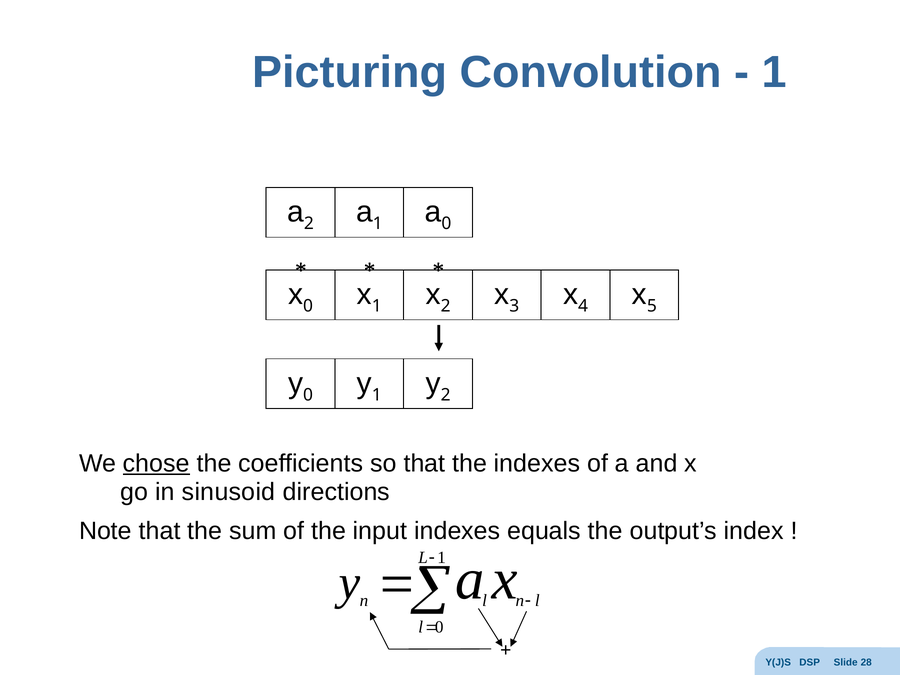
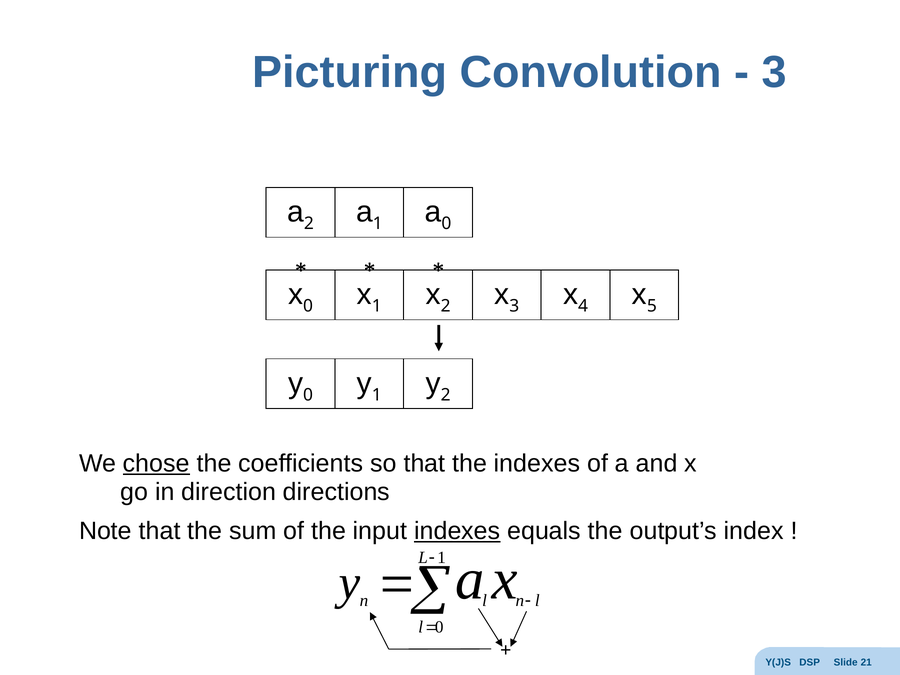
1: 1 -> 3 (774, 72)
sinusoid: sinusoid -> direction (229, 492)
indexes underline: none -> present (457, 531)
28: 28 -> 21 (866, 663)
